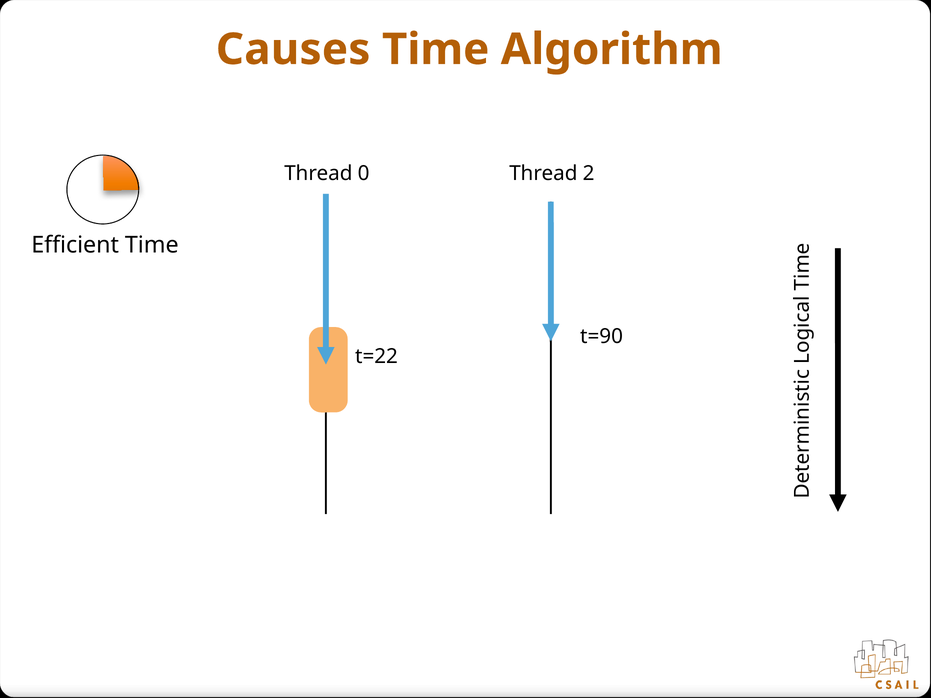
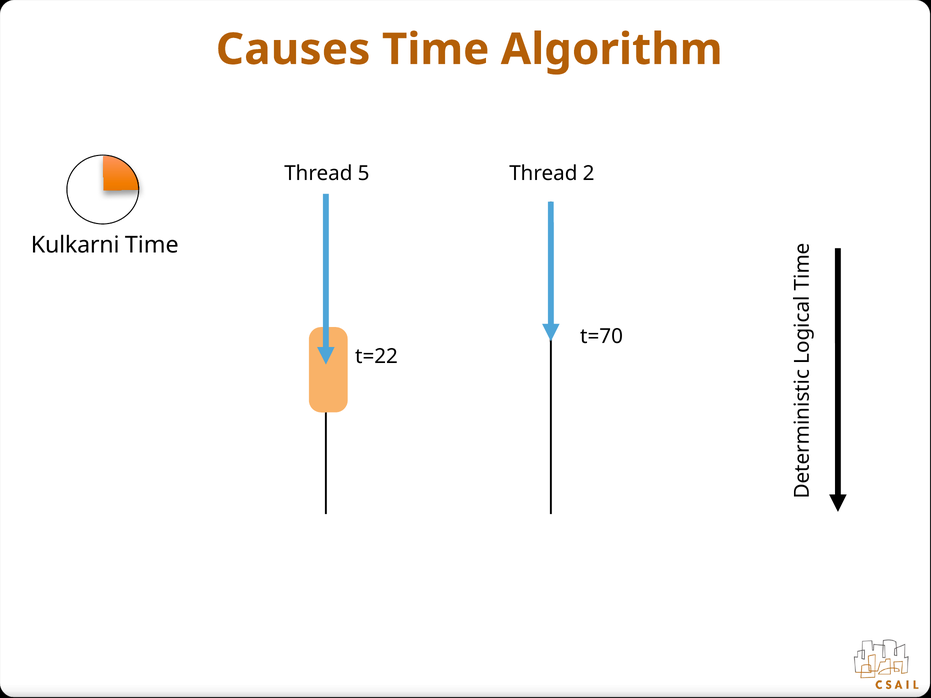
0: 0 -> 5 (364, 174)
Efficient: Efficient -> Kulkarni (75, 245)
t=90: t=90 -> t=70 (602, 337)
